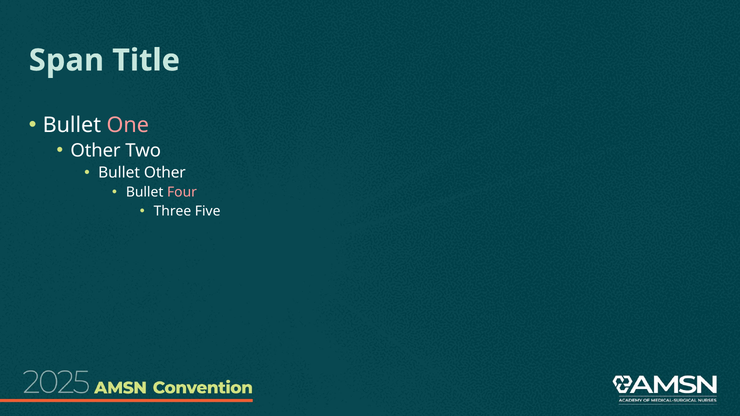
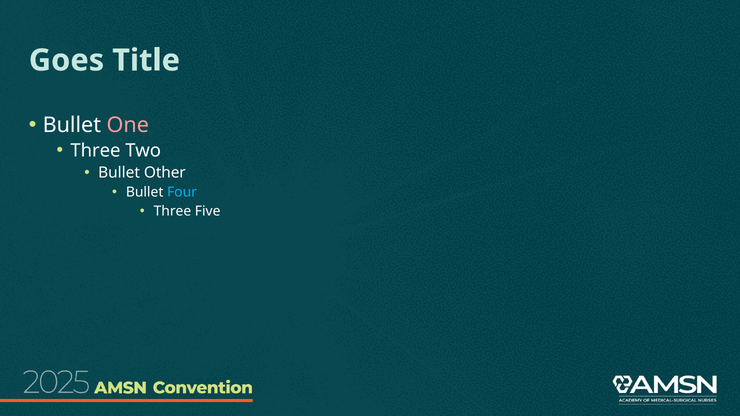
Span: Span -> Goes (66, 60)
Other: Other -> Three (95, 151)
Four colour: pink -> light blue (182, 192)
